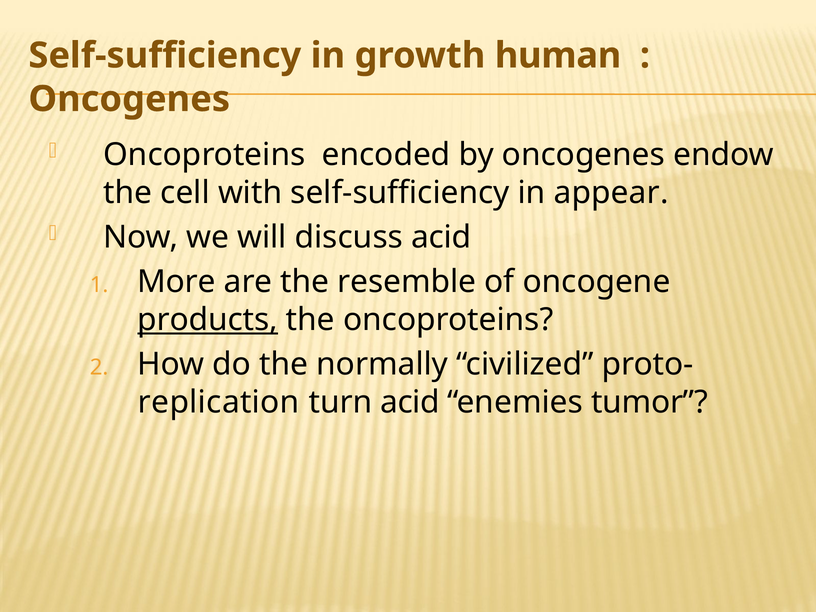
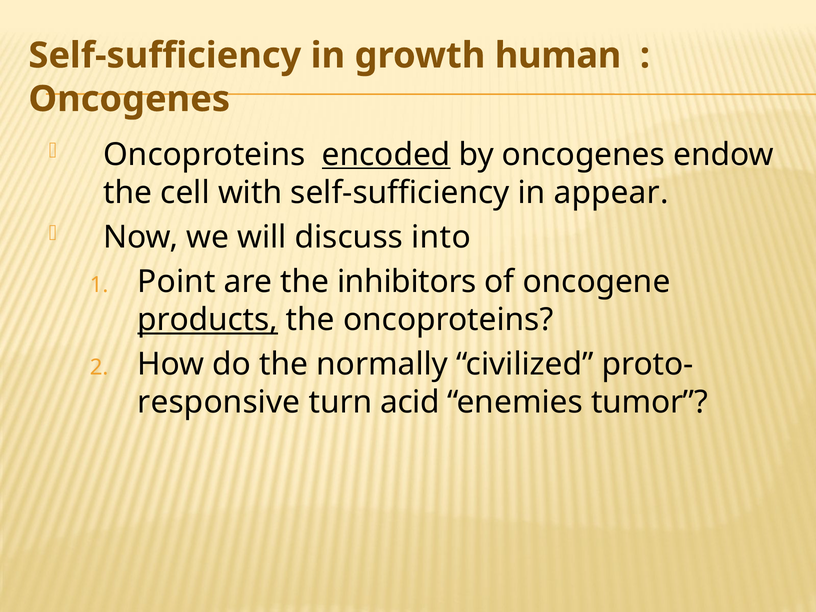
encoded underline: none -> present (386, 155)
discuss acid: acid -> into (441, 237)
More: More -> Point (176, 282)
resemble: resemble -> inhibitors (407, 282)
replication: replication -> responsive (219, 402)
